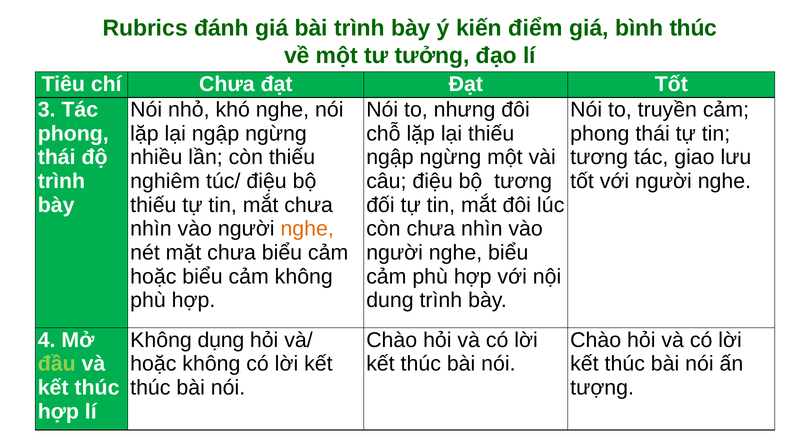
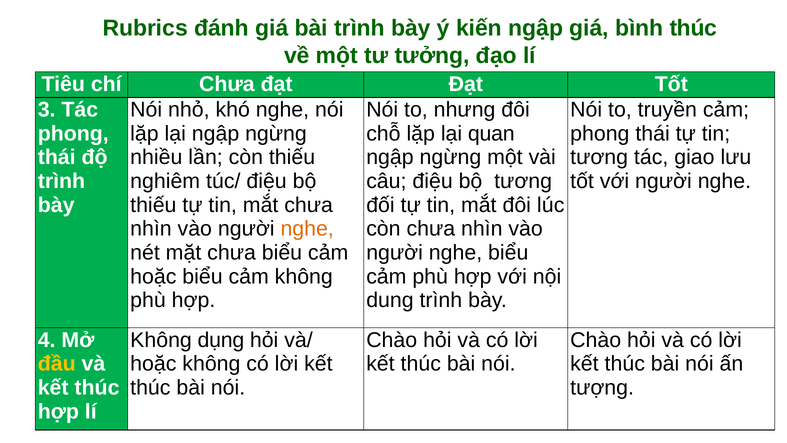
kiến điểm: điểm -> ngập (536, 28)
lại thiếu: thiếu -> quan (491, 133)
đầu colour: light green -> yellow (57, 364)
